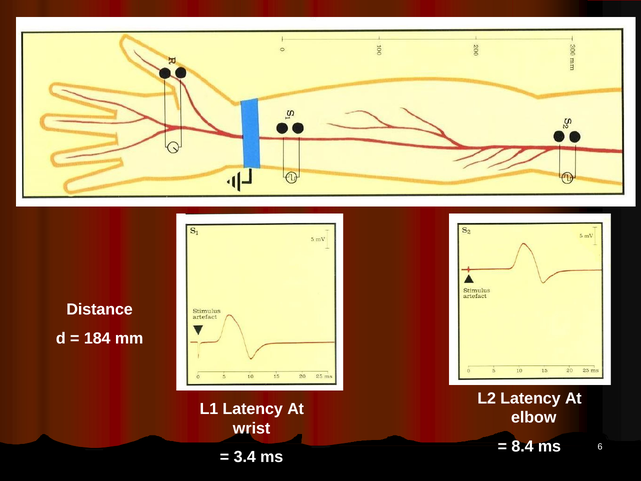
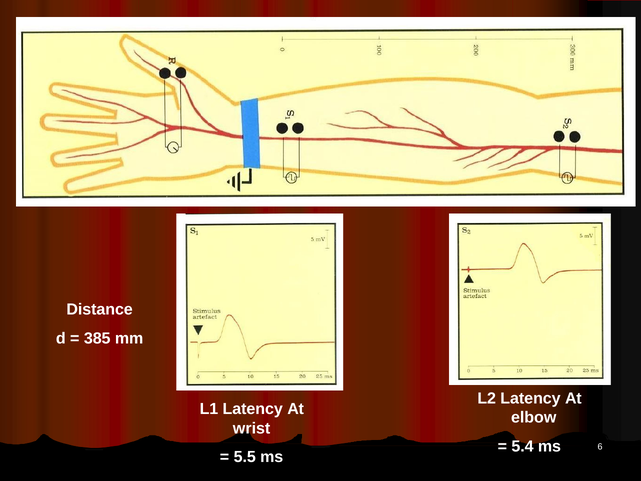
184: 184 -> 385 (97, 338)
8.4: 8.4 -> 5.4 (523, 446)
3.4: 3.4 -> 5.5 (245, 457)
